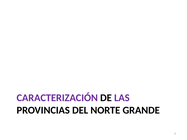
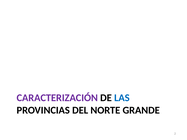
LAS colour: purple -> blue (122, 98)
